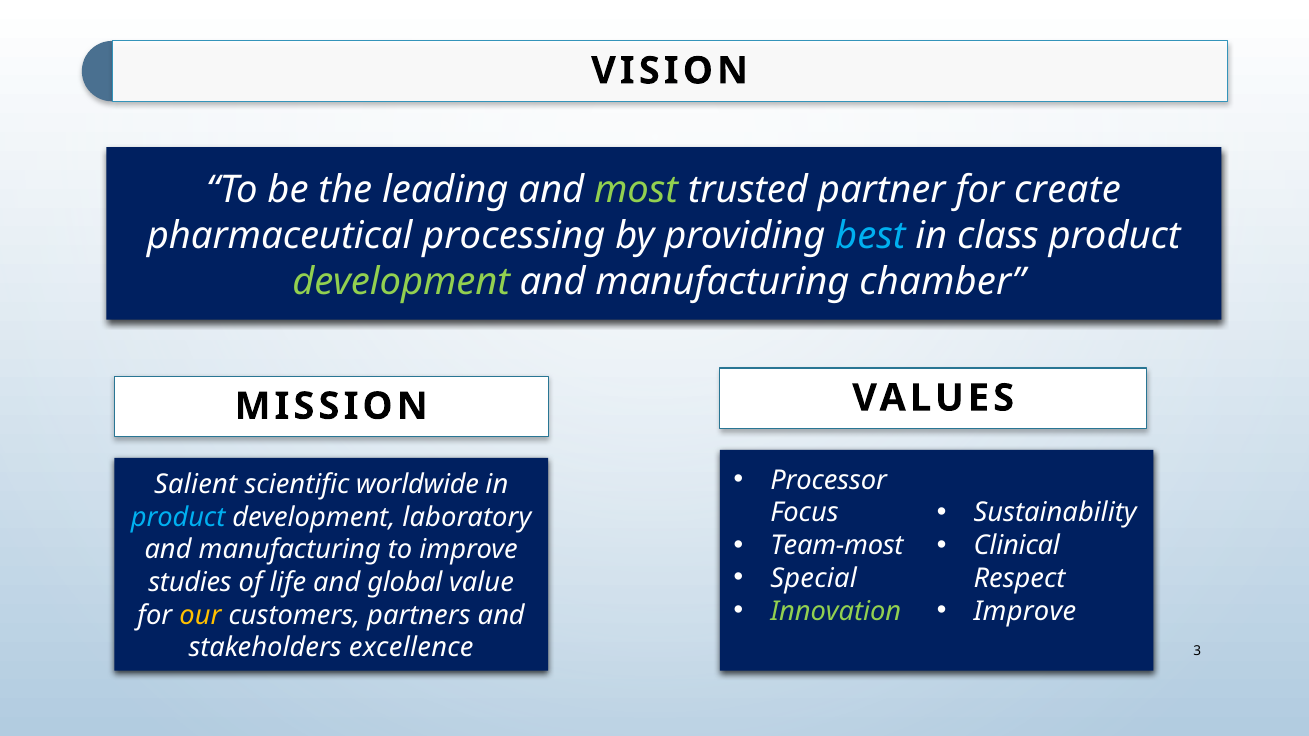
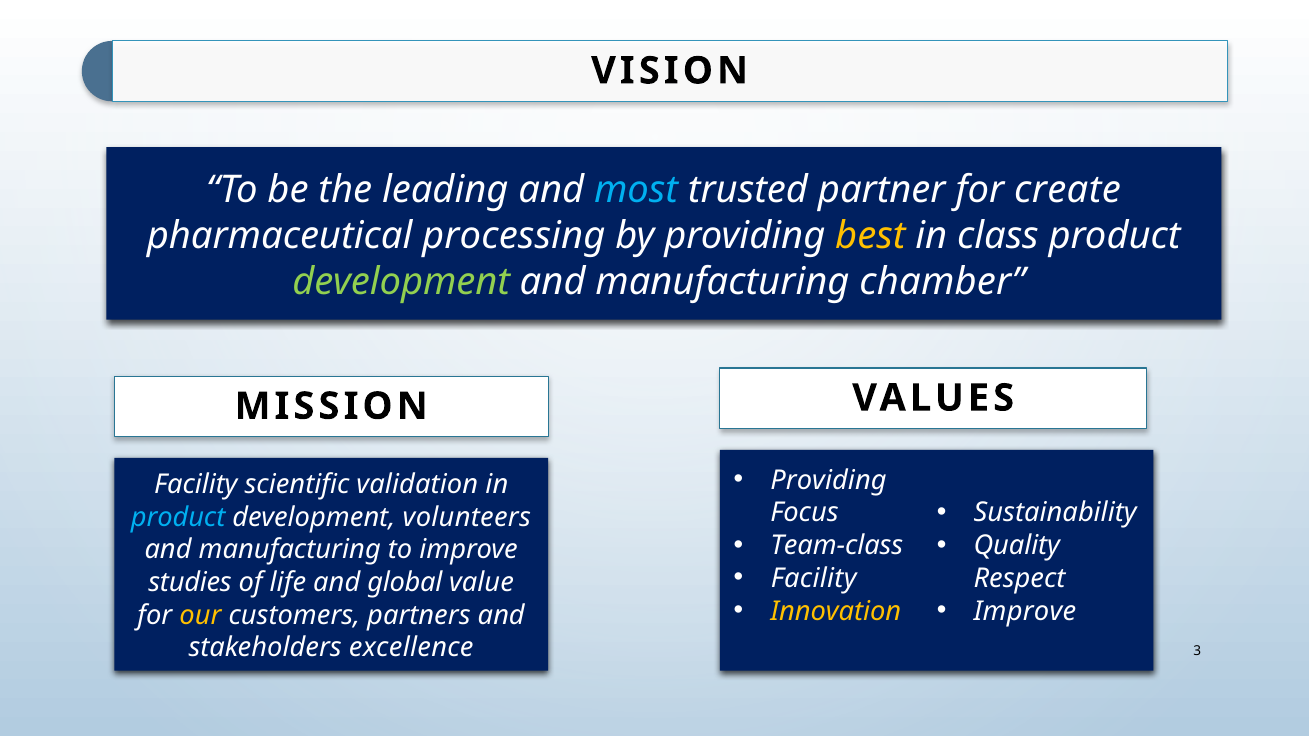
most colour: light green -> light blue (636, 190)
best colour: light blue -> yellow (870, 236)
Processor: Processor -> Providing (829, 480)
Salient: Salient -> Facility (196, 485)
worldwide: worldwide -> validation (417, 485)
laboratory: laboratory -> volunteers (467, 517)
Team-most: Team-most -> Team-class (837, 546)
Clinical: Clinical -> Quality (1017, 546)
Special: Special -> Facility (814, 579)
Innovation colour: light green -> yellow (836, 611)
